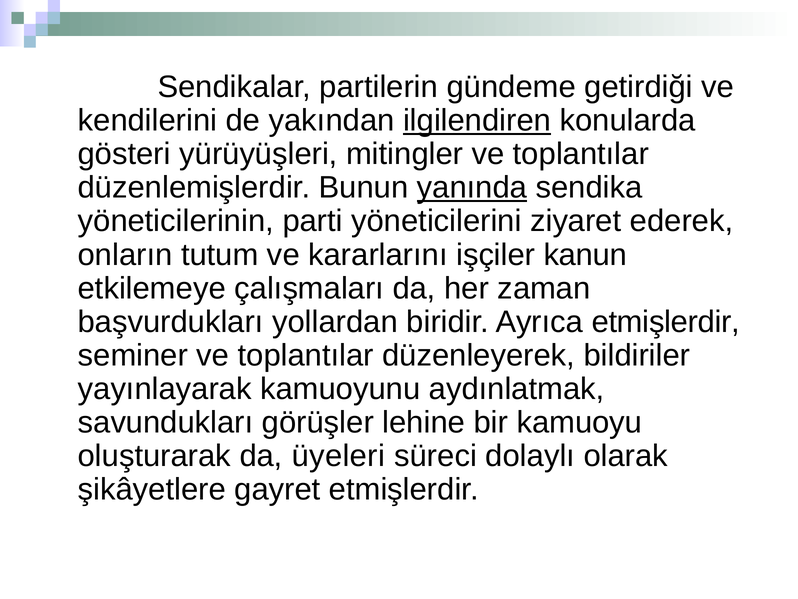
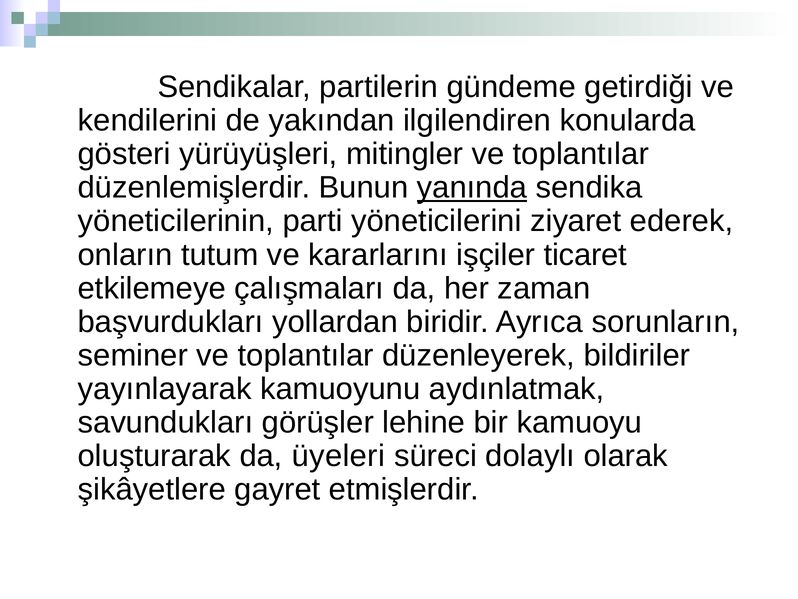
ilgilendiren underline: present -> none (477, 120)
kanun: kanun -> ticaret (585, 255)
Ayrıca etmişlerdir: etmişlerdir -> sorunların (666, 322)
